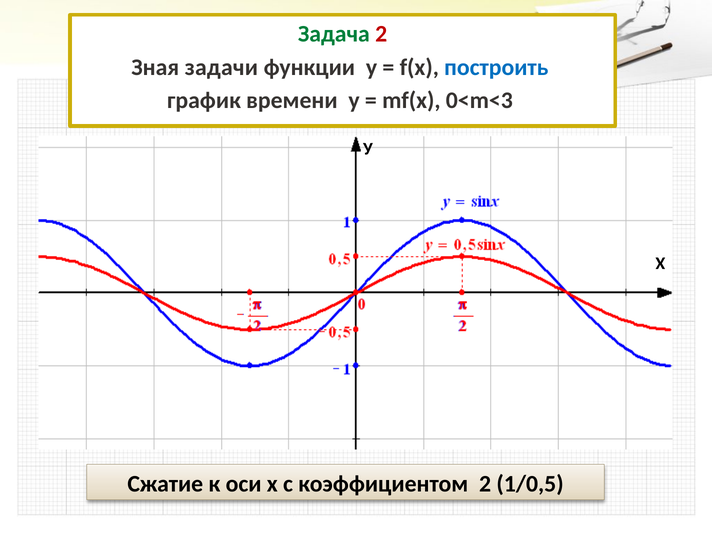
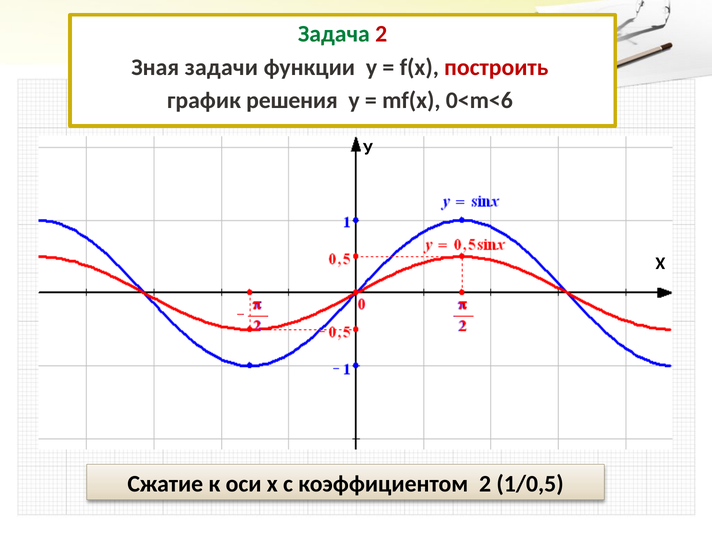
построить colour: blue -> red (496, 67)
времени: времени -> решения (292, 101)
0<m<3: 0<m<3 -> 0<m<6 (479, 101)
